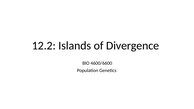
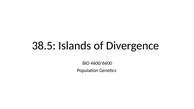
12.2: 12.2 -> 38.5 (44, 46)
